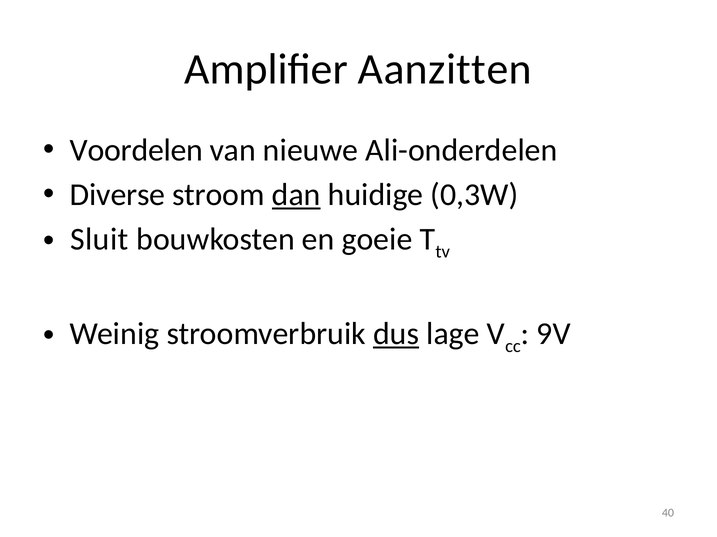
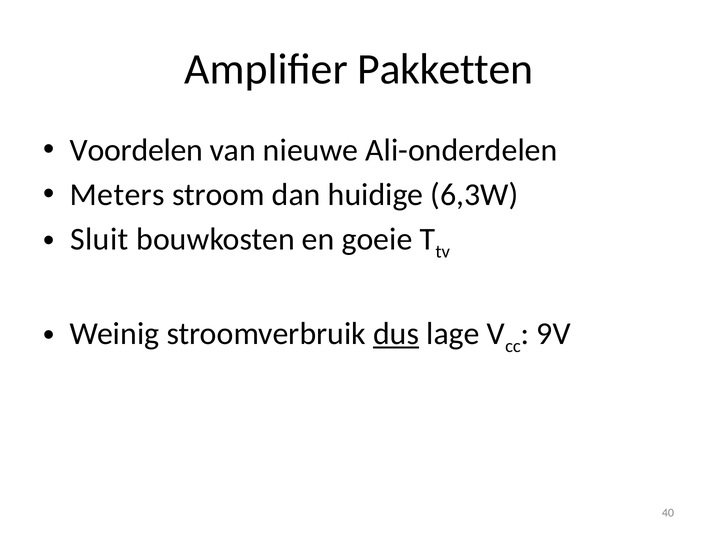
Aanzitten: Aanzitten -> Pakketten (445, 69)
Diverse: Diverse -> Meters (117, 195)
dan underline: present -> none (296, 195)
0,3W: 0,3W -> 6,3W (474, 195)
